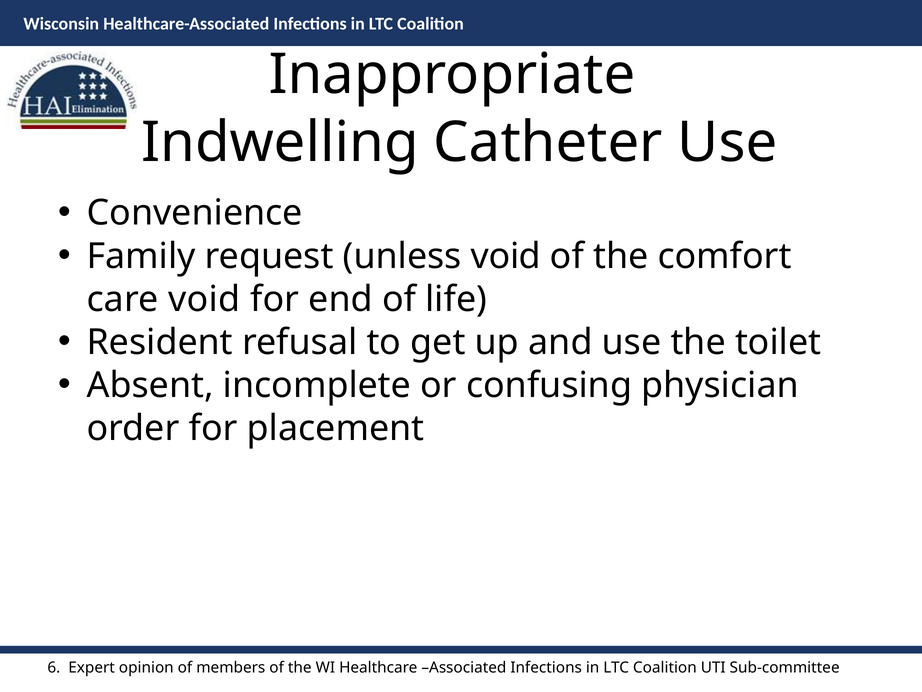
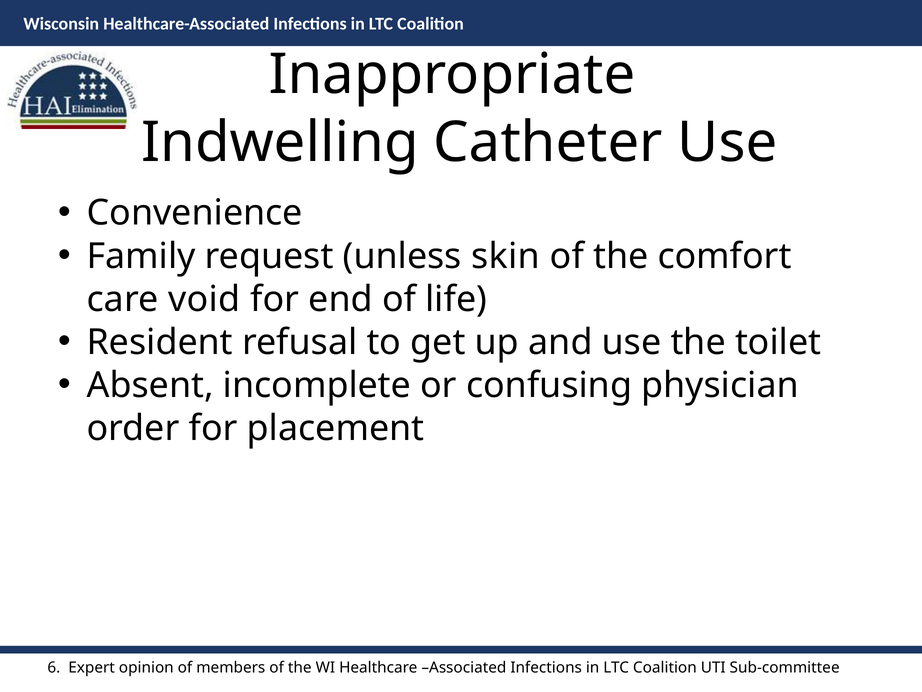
unless void: void -> skin (506, 256)
